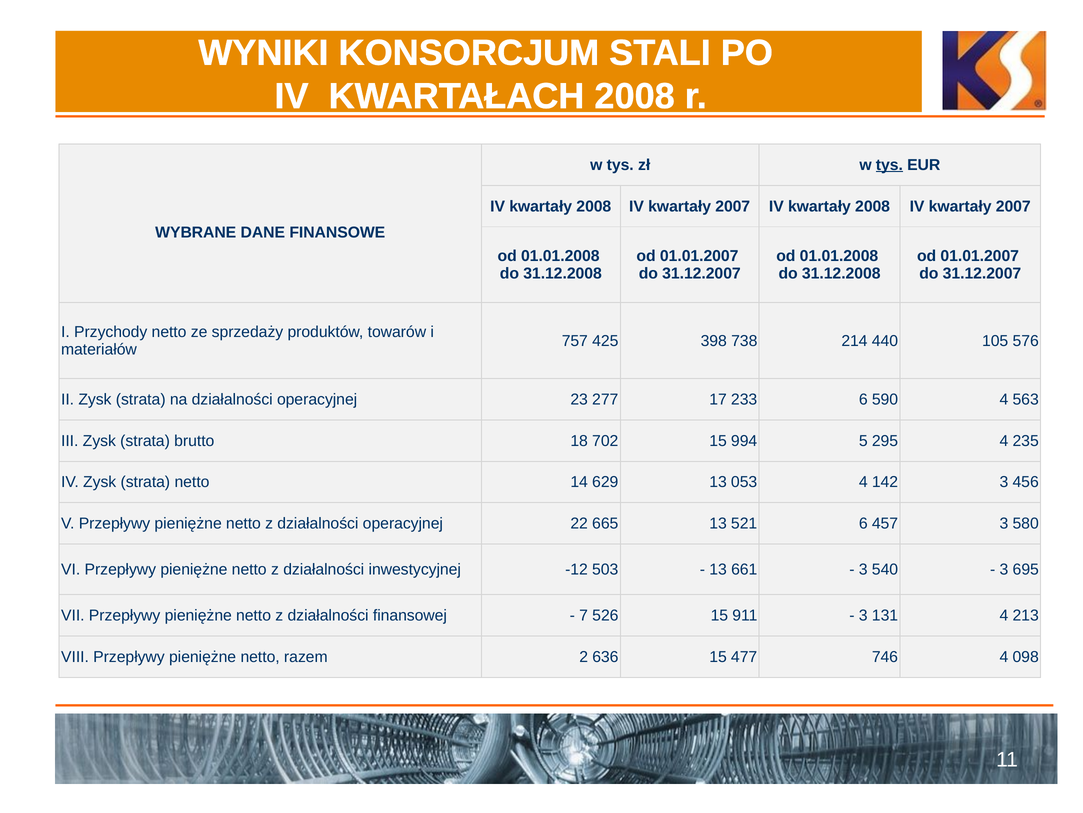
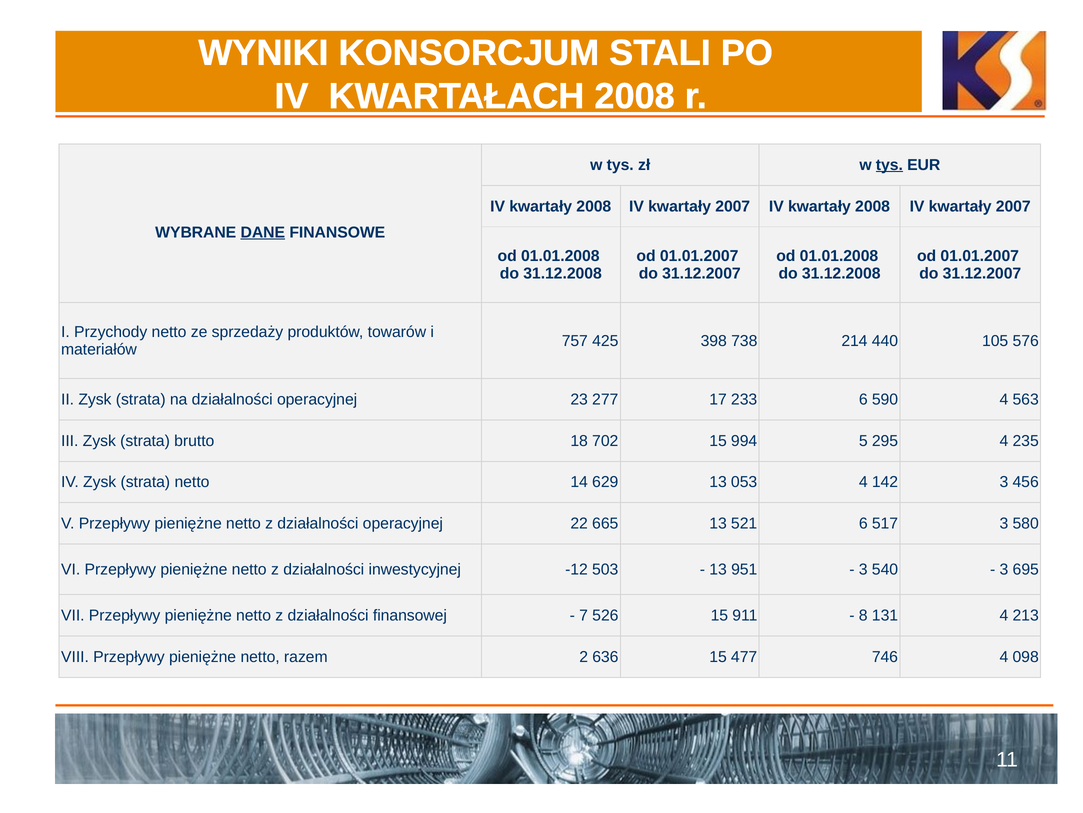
DANE underline: none -> present (263, 232)
457: 457 -> 517 (885, 523)
661: 661 -> 951 (744, 569)
3: 3 -> 8 (863, 615)
